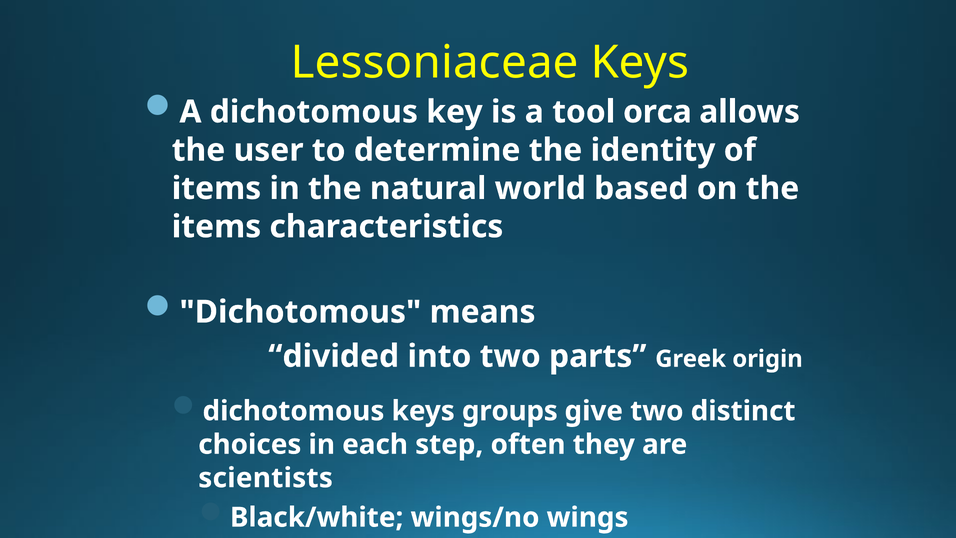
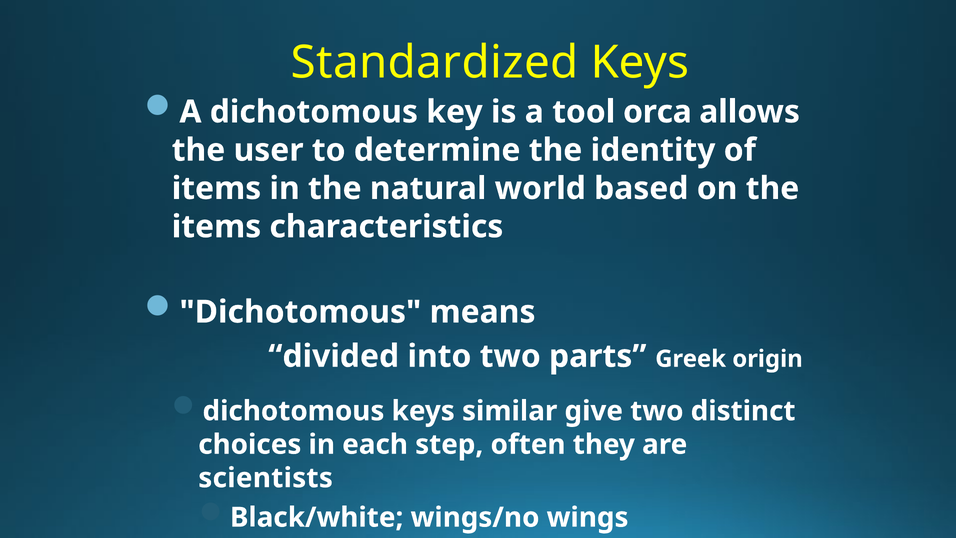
Lessoniaceae: Lessoniaceae -> Standardized (435, 62)
groups: groups -> similar (510, 411)
